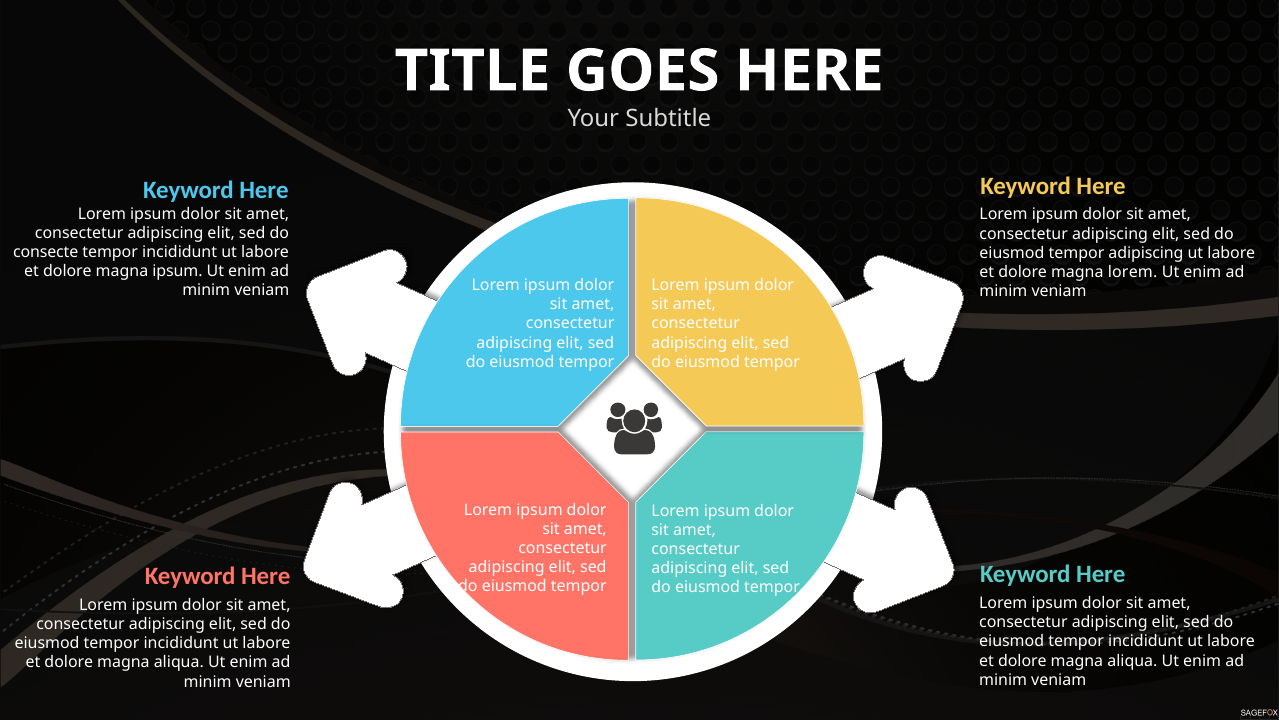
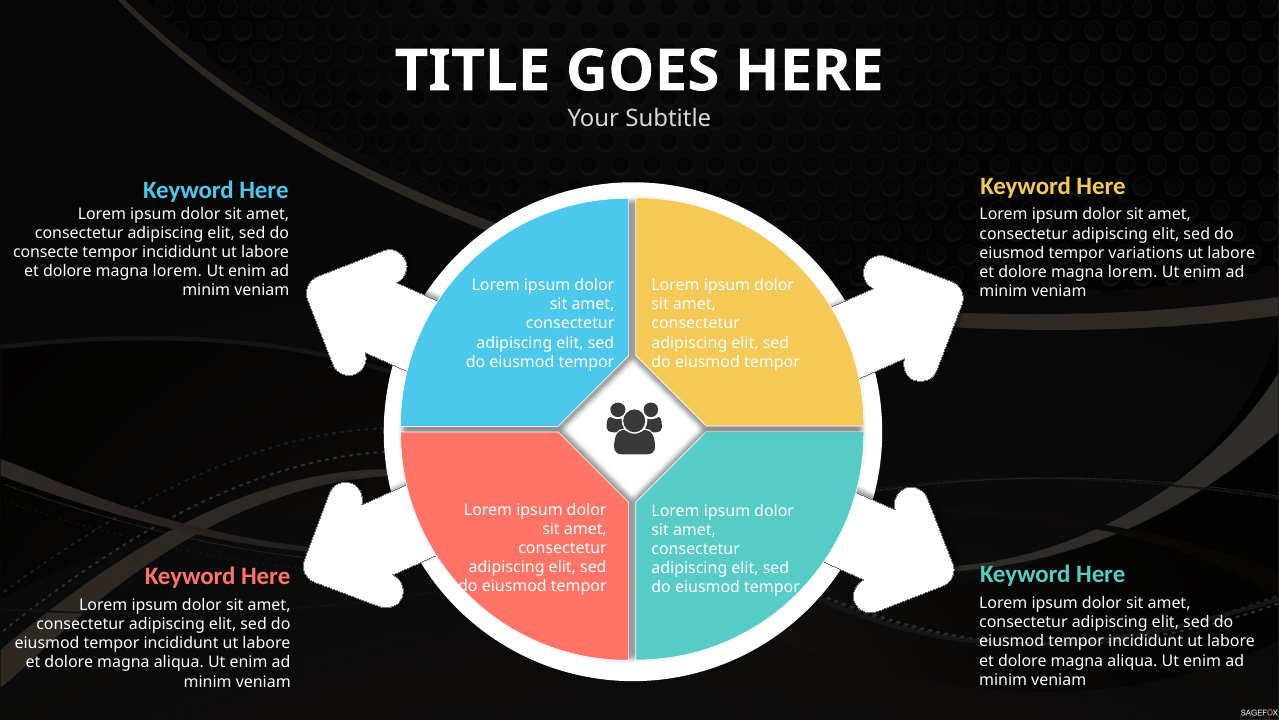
tempor adipiscing: adipiscing -> variations (1146, 253)
ipsum: ipsum -> lorem (177, 271)
